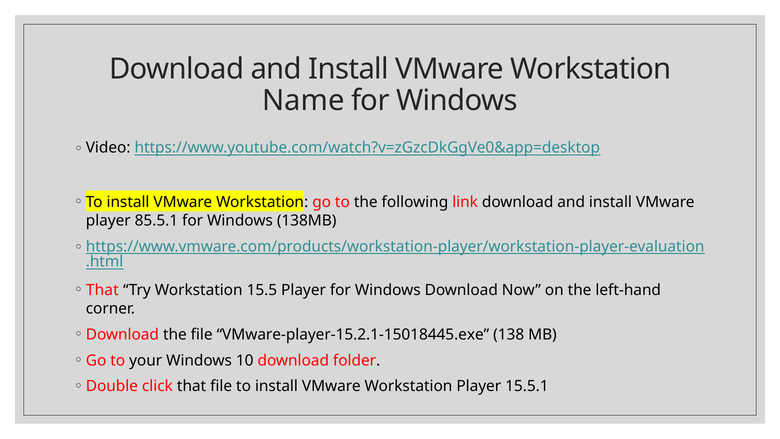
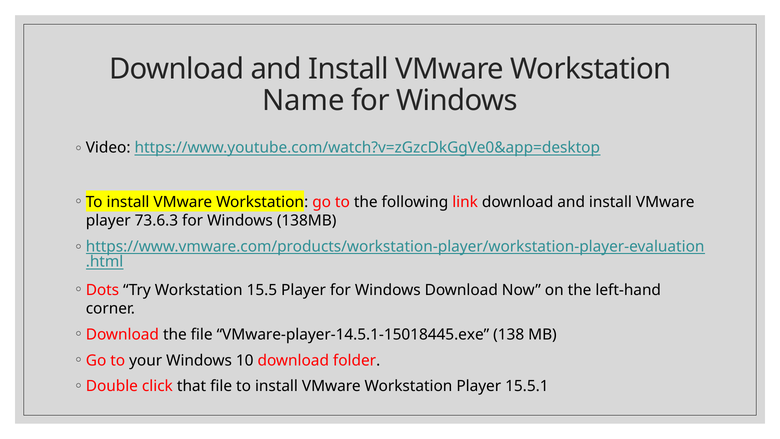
85.5.1: 85.5.1 -> 73.6.3 (156, 220)
That: That -> Dots (102, 290)
VMware-player-15.2.1-15018445.exe: VMware-player-15.2.1-15018445.exe -> VMware-player-14.5.1-15018445.exe (353, 334)
